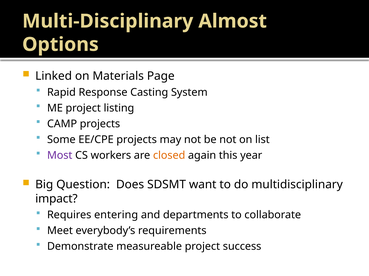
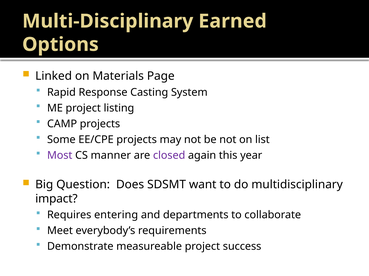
Almost: Almost -> Earned (233, 21)
workers: workers -> manner (111, 156)
closed colour: orange -> purple (169, 156)
